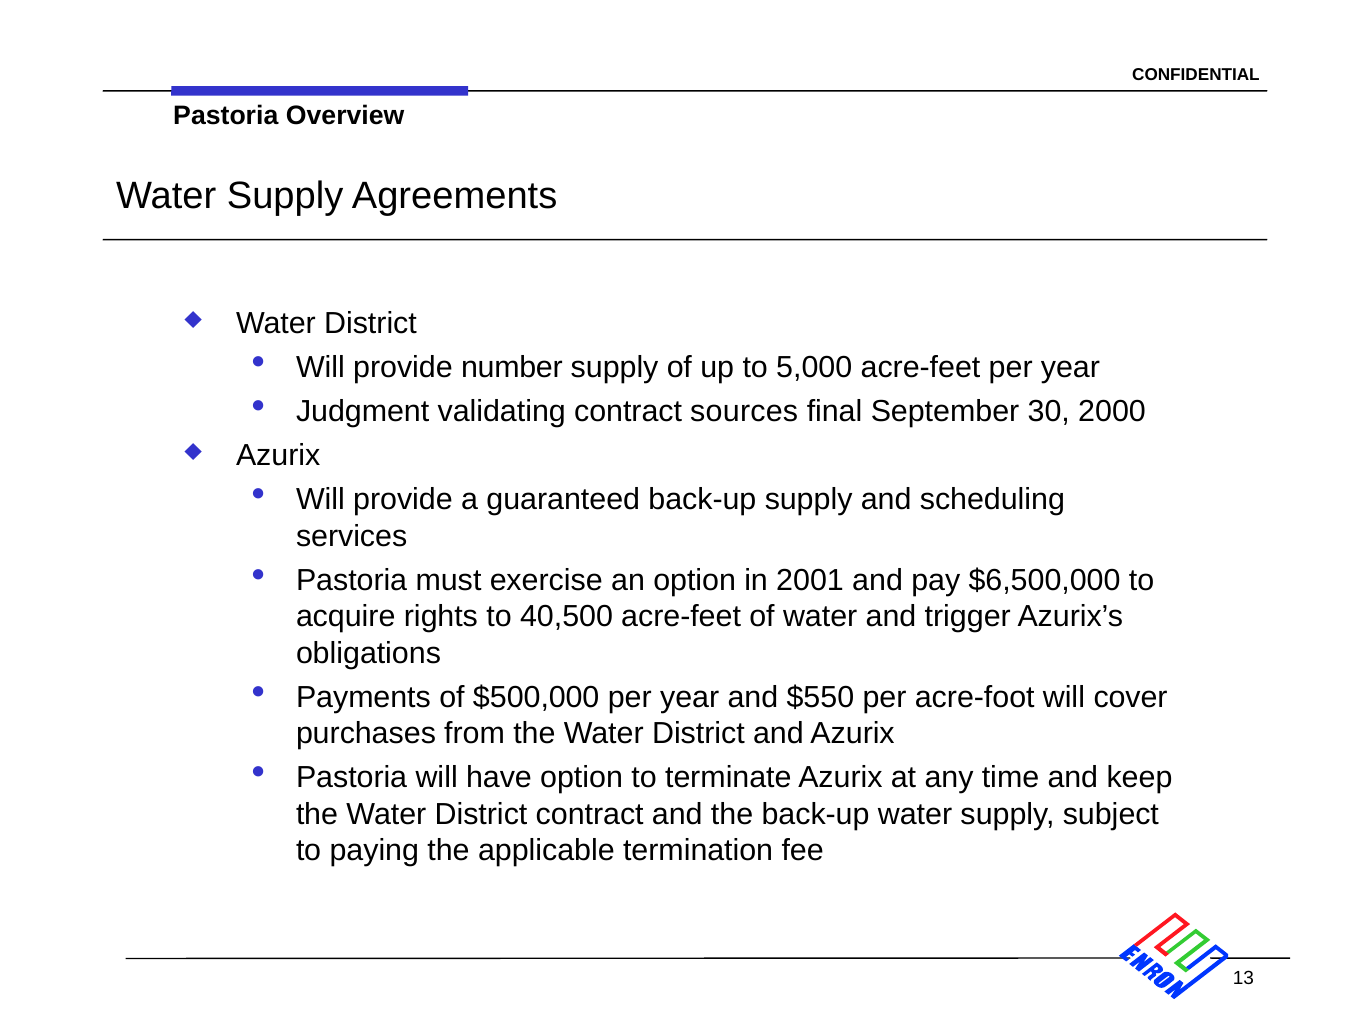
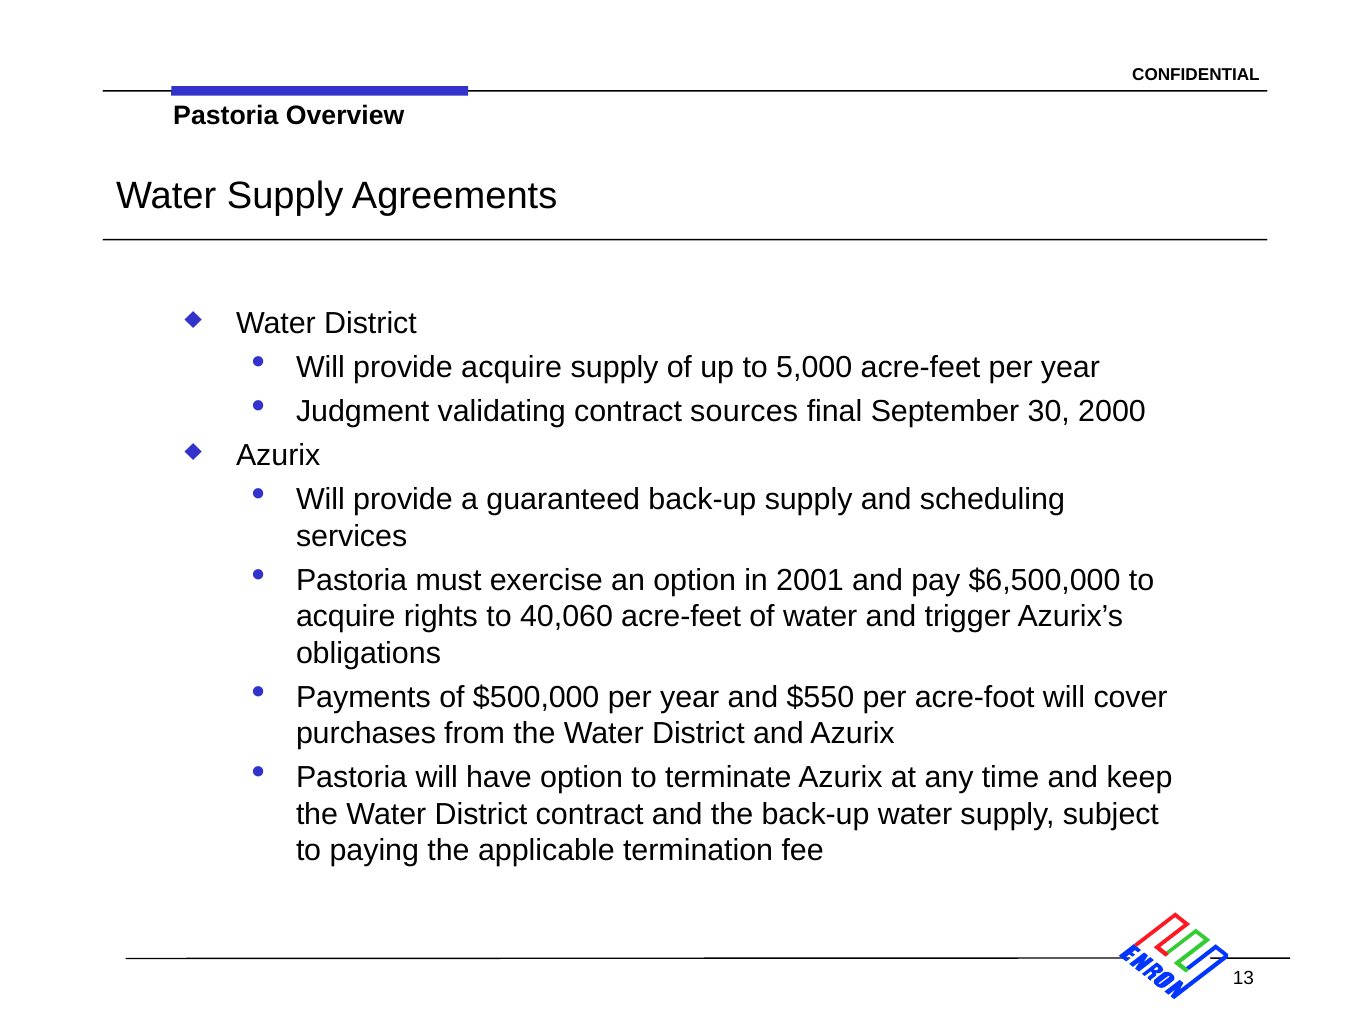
provide number: number -> acquire (512, 368)
40,500: 40,500 -> 40,060 (567, 617)
